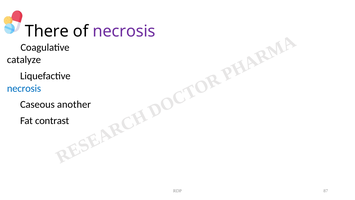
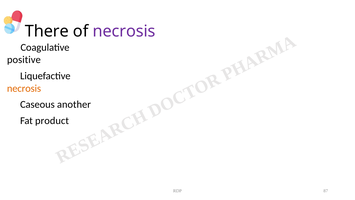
catalyze: catalyze -> positive (24, 60)
necrosis colour: blue -> orange (24, 88)
contrast: contrast -> product (52, 121)
